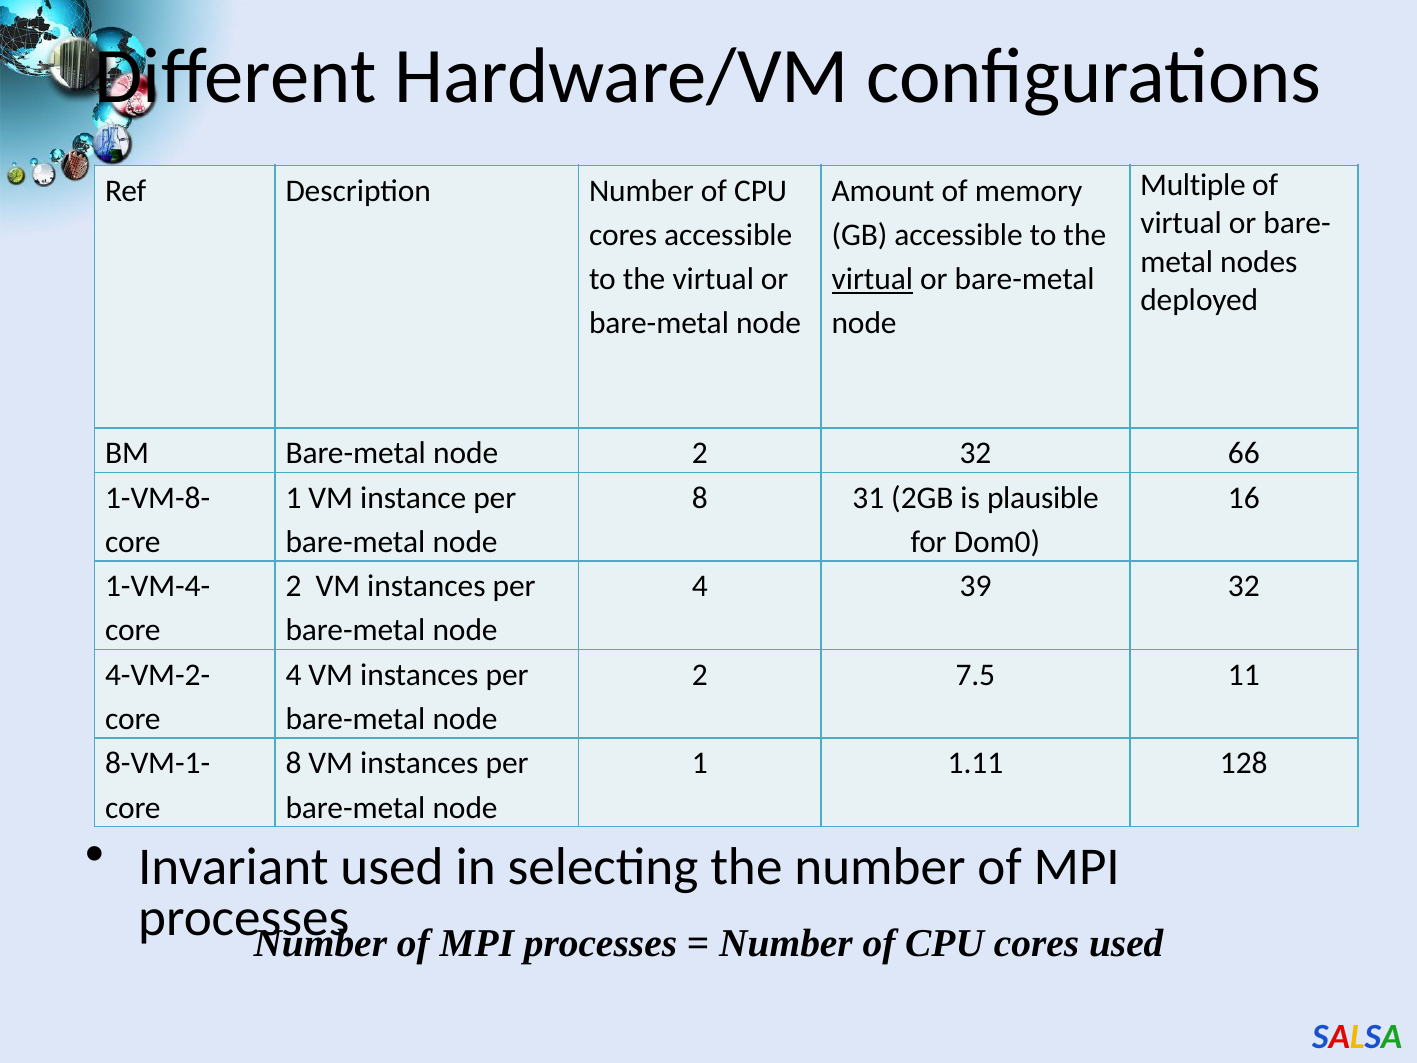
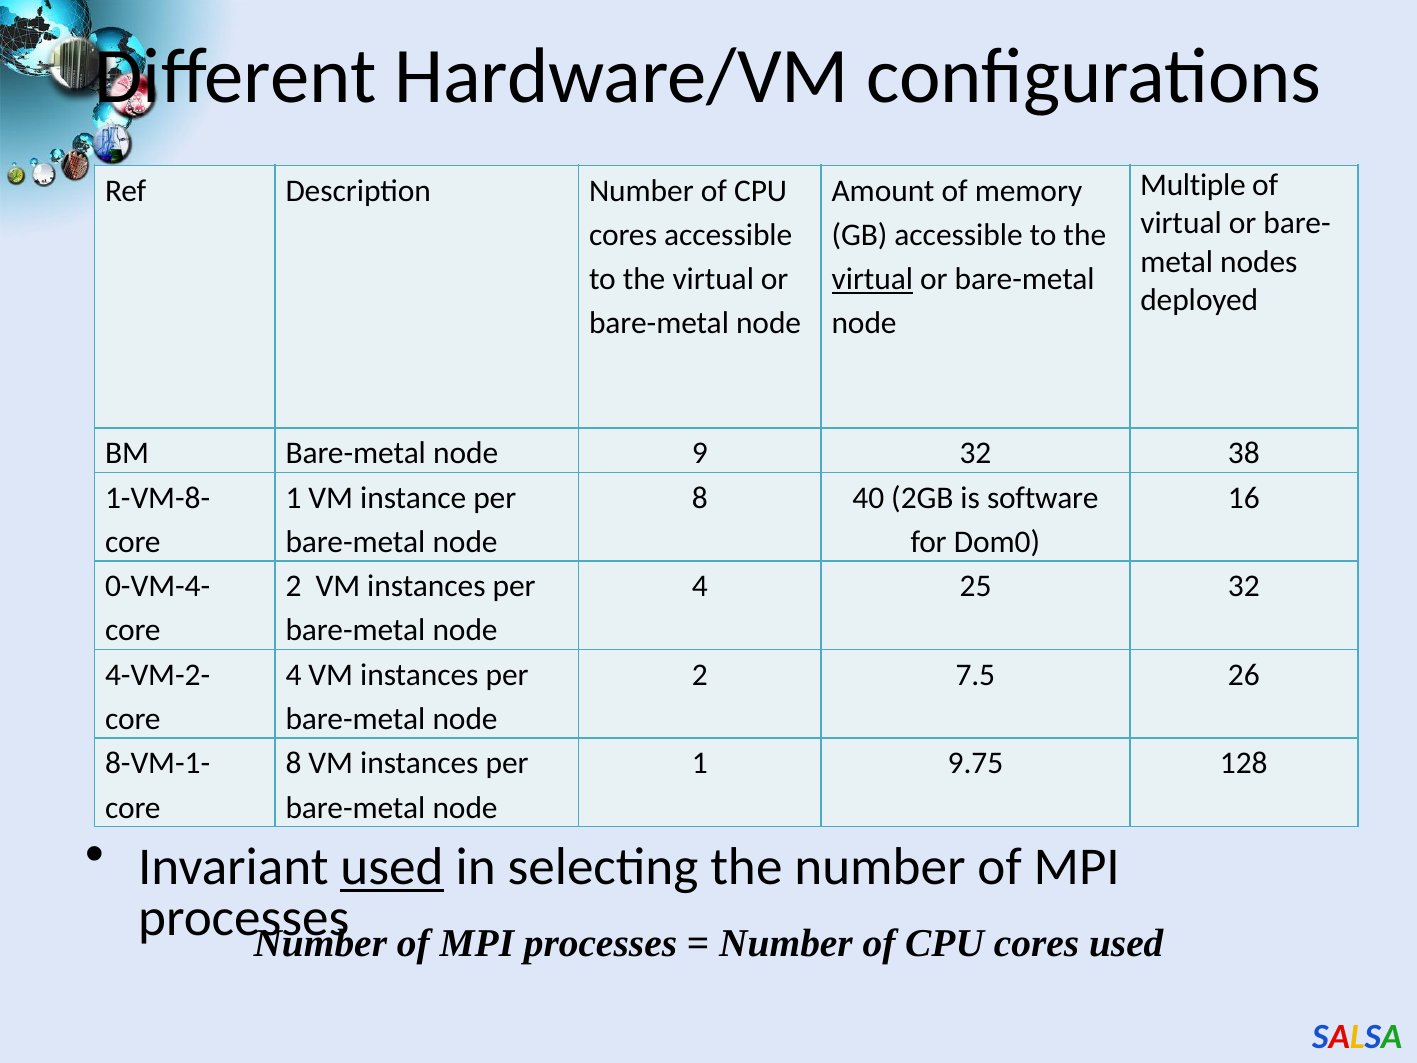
BM Bare-metal node 2: 2 -> 9 (700, 453)
66: 66 -> 38 (1244, 453)
31: 31 -> 40 (868, 498)
plausible: plausible -> software (1043, 498)
1-VM-4-: 1-VM-4- -> 0-VM-4- (158, 586)
39: 39 -> 25 (976, 586)
11: 11 -> 26 (1244, 675)
1.11: 1.11 -> 9.75 (975, 763)
used underline: none -> present (392, 867)
